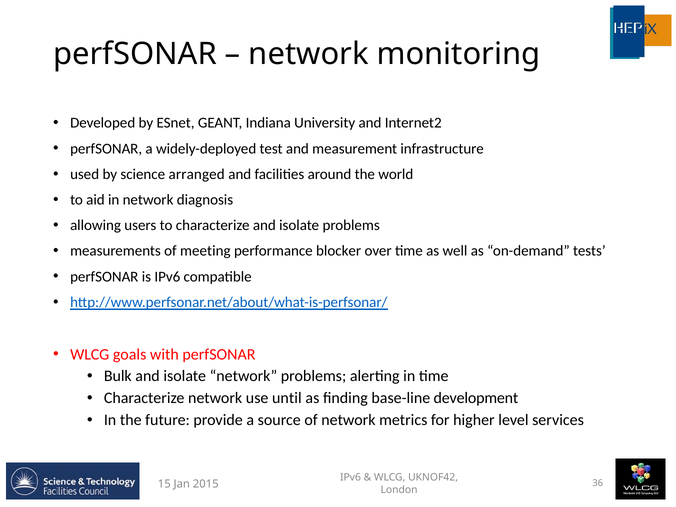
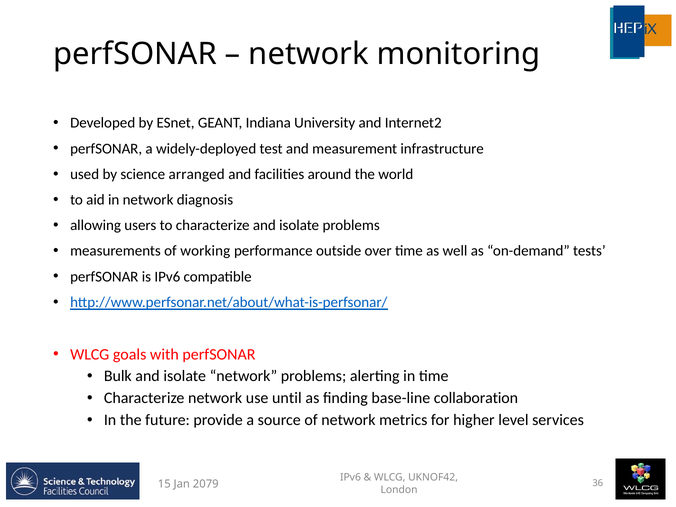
meeting: meeting -> working (205, 251)
blocker: blocker -> outside (339, 251)
development: development -> collaboration (476, 398)
2015: 2015 -> 2079 (206, 484)
